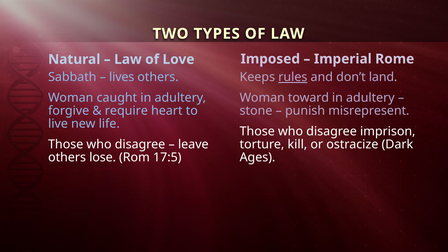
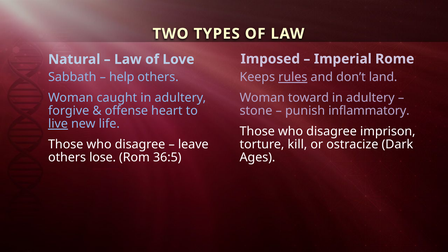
lives: lives -> help (122, 77)
require: require -> offense (126, 111)
misrepresent: misrepresent -> inflammatory (369, 111)
live underline: none -> present (58, 124)
17:5: 17:5 -> 36:5 (167, 157)
